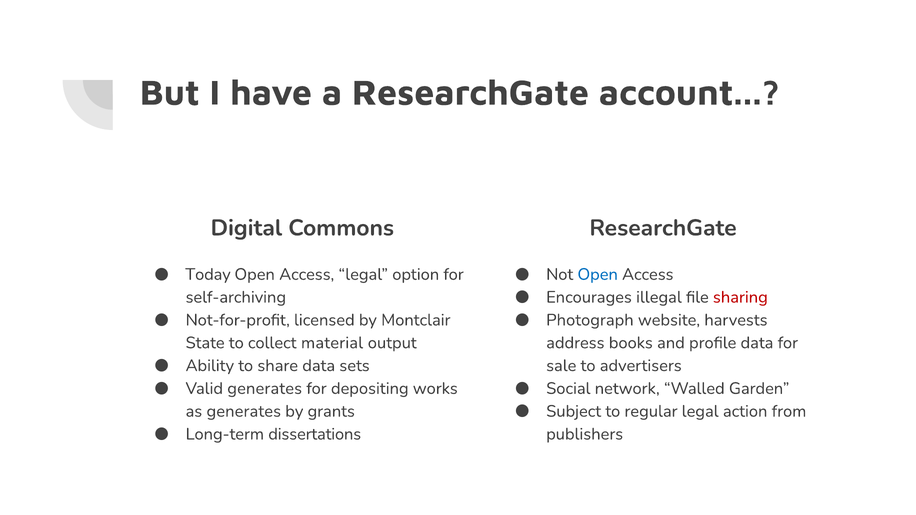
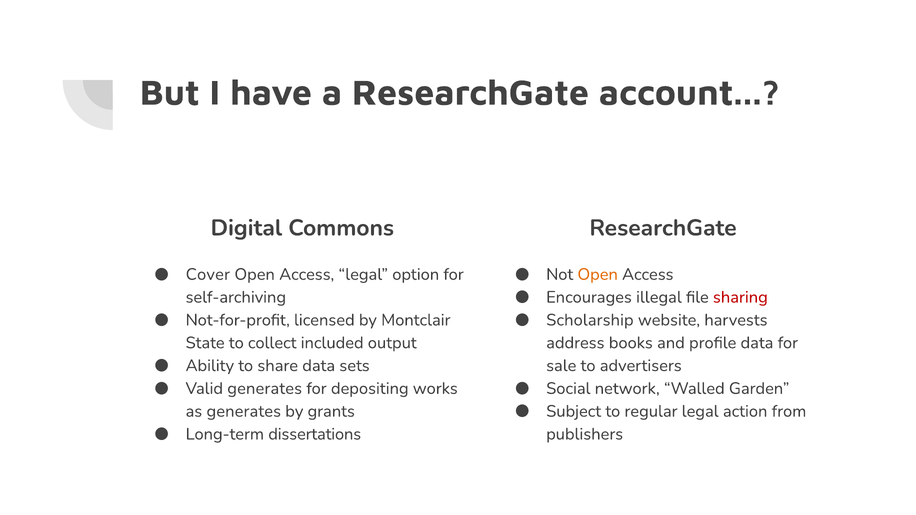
Today: Today -> Cover (208, 274)
Open colour: blue -> orange (598, 274)
Photograph: Photograph -> Scholarship (590, 320)
material: material -> included (332, 343)
